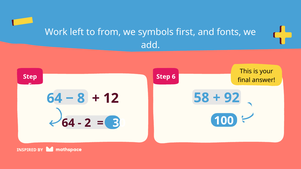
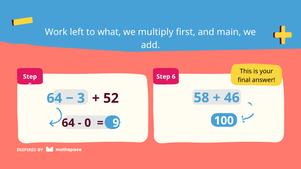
from: from -> what (109, 32)
symbols: symbols -> multiply (156, 32)
fonts: fonts -> main (229, 32)
92: 92 -> 46 (232, 98)
8: 8 -> 3 (81, 98)
12: 12 -> 52 (111, 98)
2: 2 -> 0 (88, 123)
30: 30 -> 98 (119, 123)
